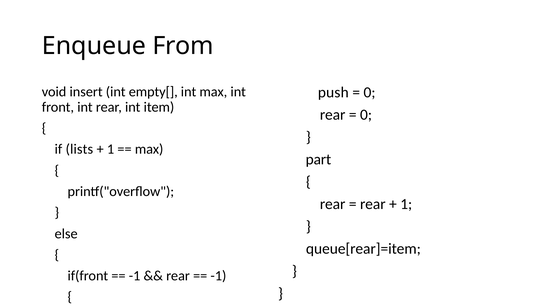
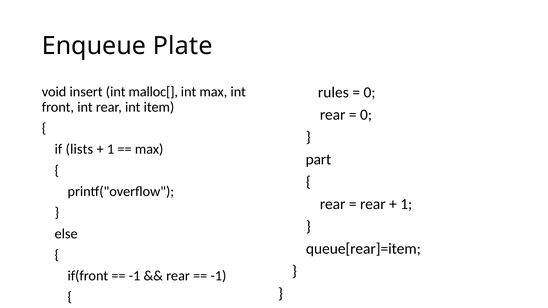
From: From -> Plate (183, 46)
empty[: empty[ -> malloc[ (153, 92)
push: push -> rules (333, 92)
